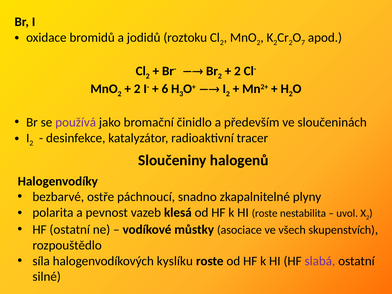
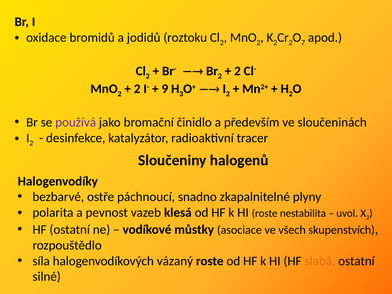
6: 6 -> 9 (165, 89)
kyslíku: kyslíku -> vázaný (175, 261)
slabá colour: purple -> orange (320, 261)
